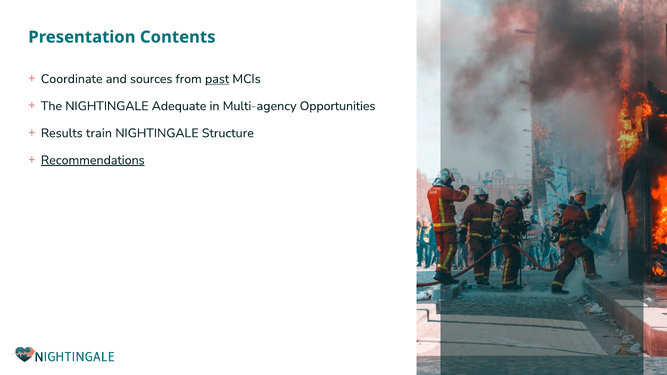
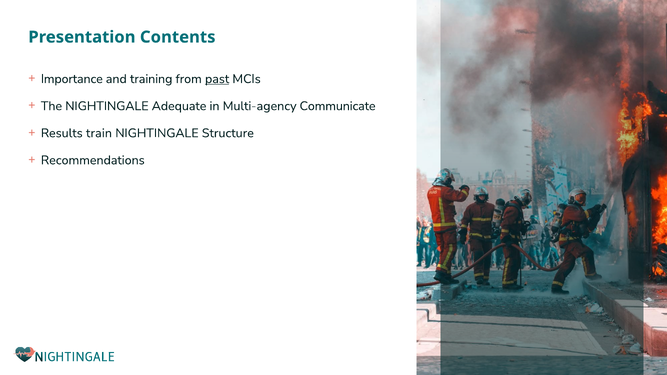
Coordinate: Coordinate -> Importance (72, 79)
sources: sources -> training (151, 79)
Opportunities: Opportunities -> Communicate (338, 106)
Recommendations underline: present -> none (93, 160)
